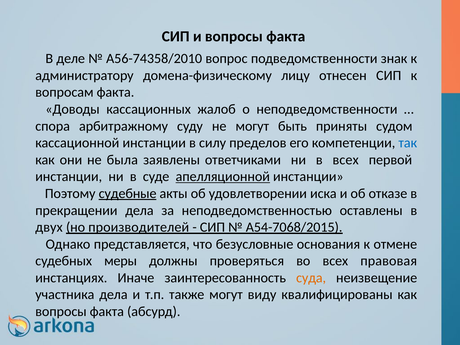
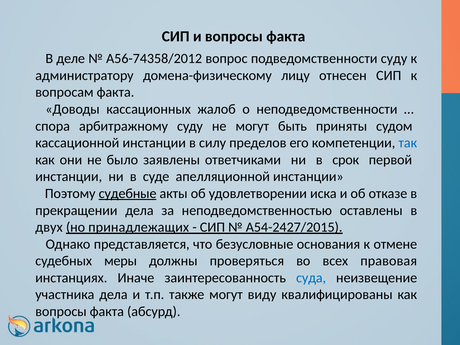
А56-74358/2010: А56-74358/2010 -> А56-74358/2012 (154, 59)
подведомственности знак: знак -> суду (394, 59)
была: была -> было (122, 160)
в всех: всех -> срок (346, 160)
апелляционной underline: present -> none (223, 177)
производителей: производителей -> принадлежащих (139, 227)
А54-7068/2015: А54-7068/2015 -> А54-2427/2015 (294, 227)
суда colour: orange -> blue (311, 278)
